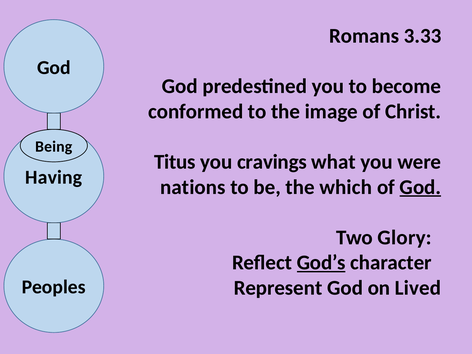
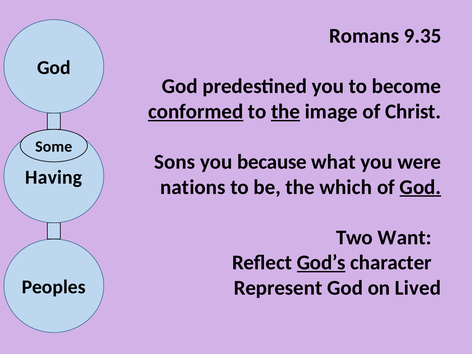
3.33: 3.33 -> 9.35 (423, 36)
conformed underline: none -> present (196, 112)
the underline: none -> present (286, 112)
Being: Being -> Some (54, 147)
Titus: Titus -> Sons (175, 162)
cravings: cravings -> because (272, 162)
Glory: Glory -> Want (405, 237)
